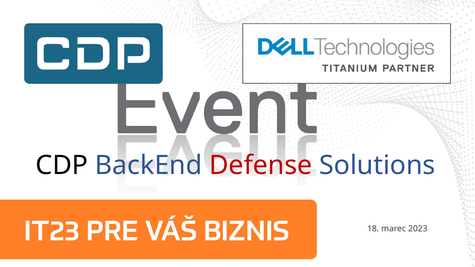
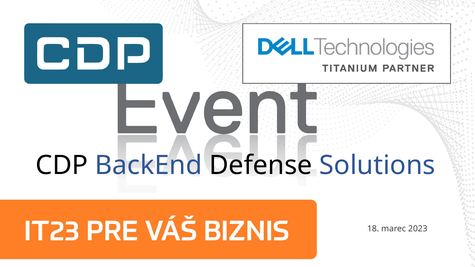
Defense colour: red -> black (261, 165)
